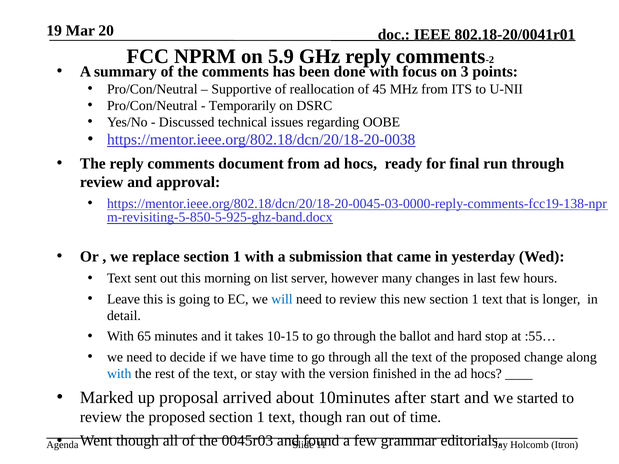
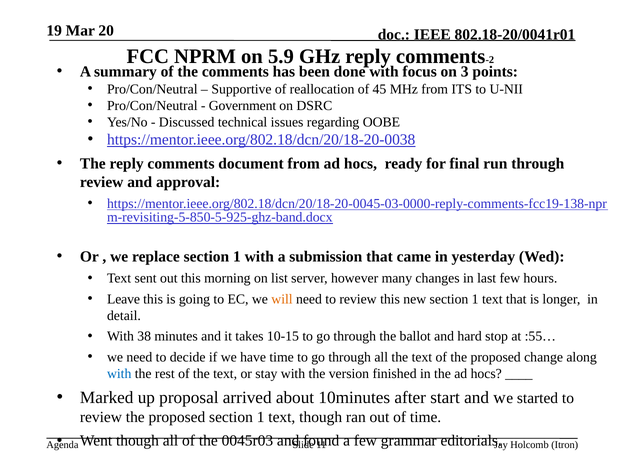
Temporarily: Temporarily -> Government (242, 106)
will colour: blue -> orange (282, 299)
65: 65 -> 38 (144, 337)
